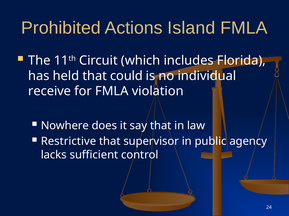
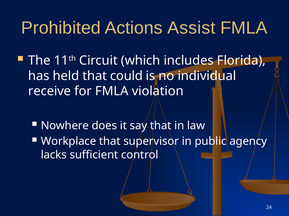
Island: Island -> Assist (191, 28)
Restrictive: Restrictive -> Workplace (69, 142)
